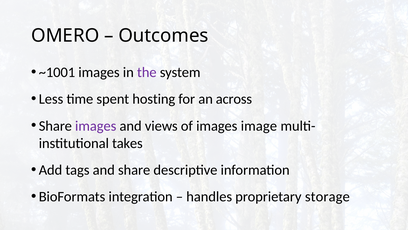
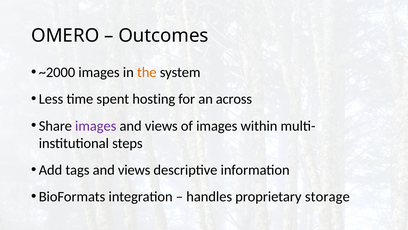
~1001: ~1001 -> ~2000 (57, 72)
the colour: purple -> orange (147, 72)
image: image -> within (259, 126)
takes: takes -> steps (127, 143)
tags and share: share -> views (134, 170)
